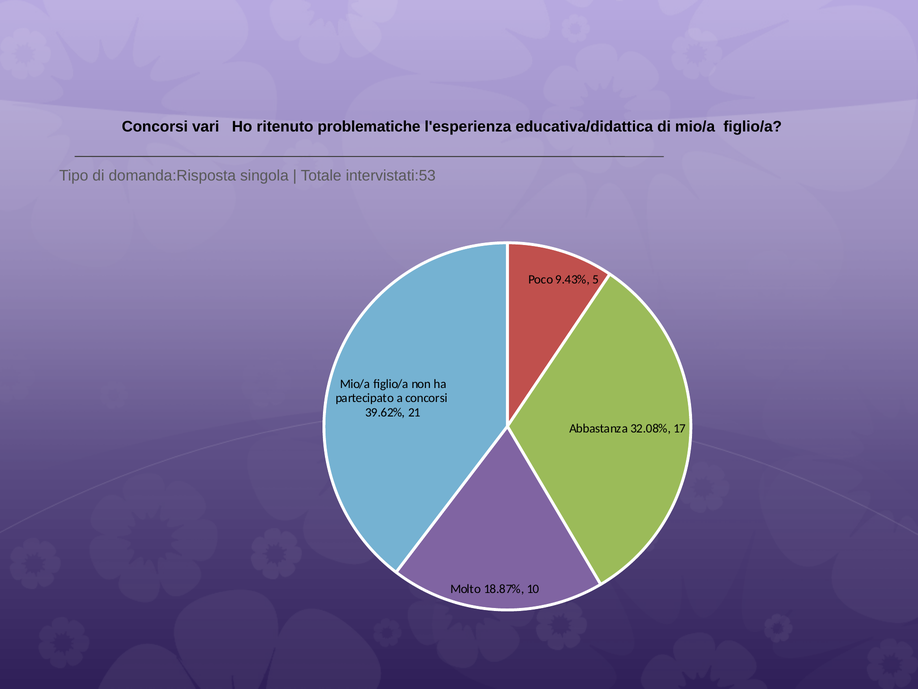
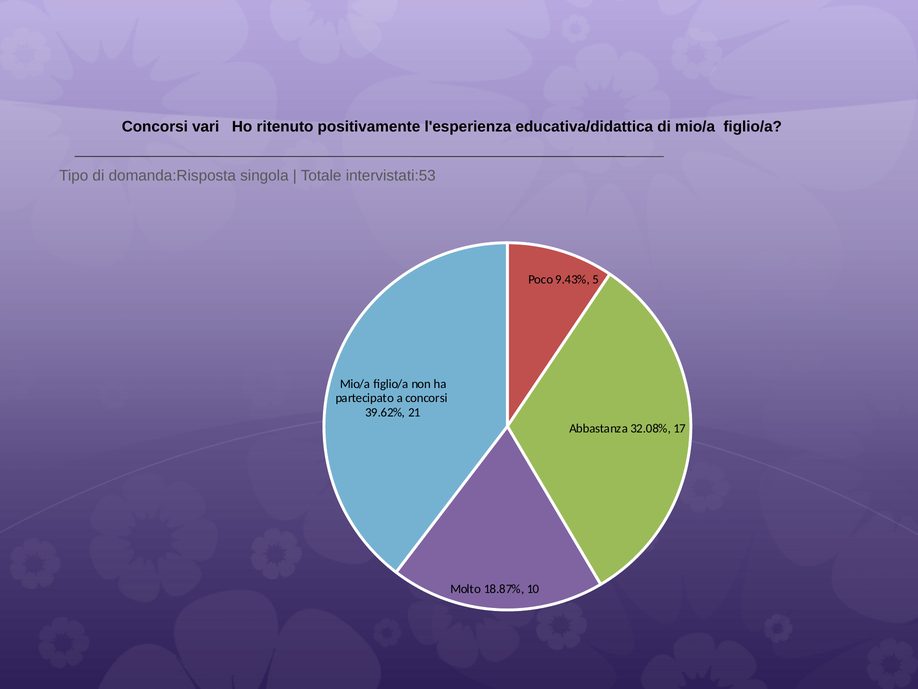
problematiche: problematiche -> positivamente (369, 126)
